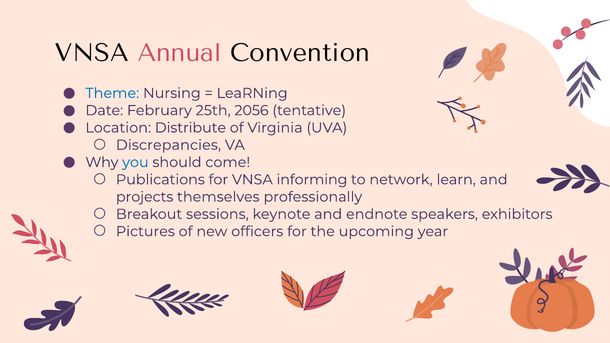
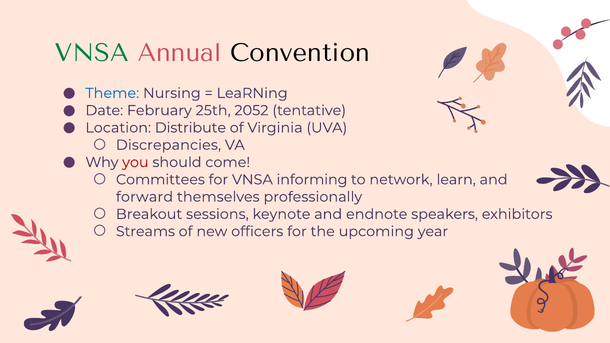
VNSA colour: black -> green (92, 53)
2056: 2056 -> 2052 (251, 110)
you colour: blue -> red (135, 162)
Publications: Publications -> Committees (160, 180)
projects: projects -> forward (145, 197)
Pictures: Pictures -> Streams (145, 232)
